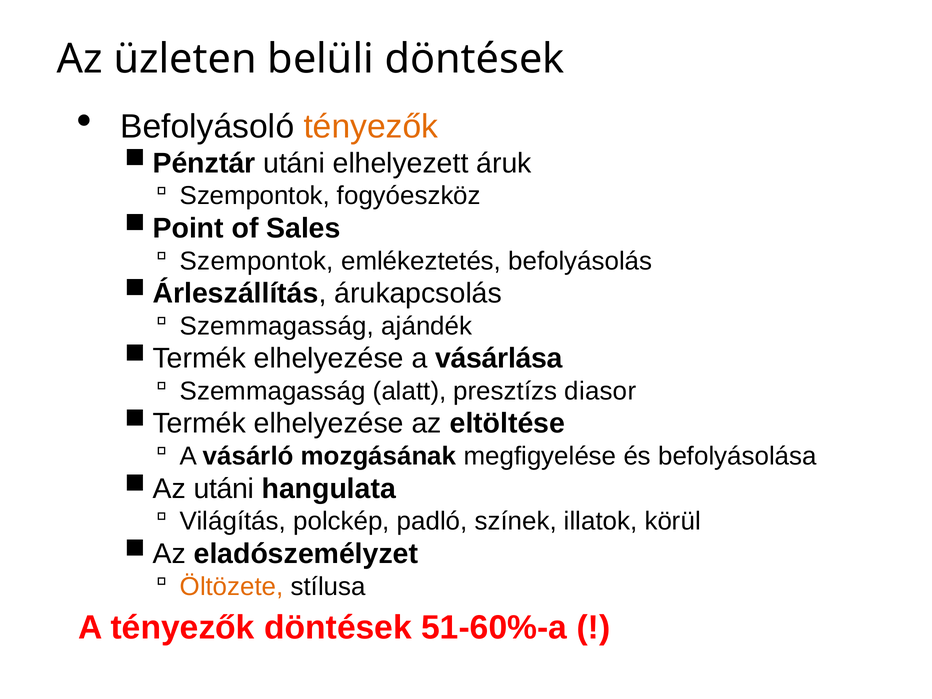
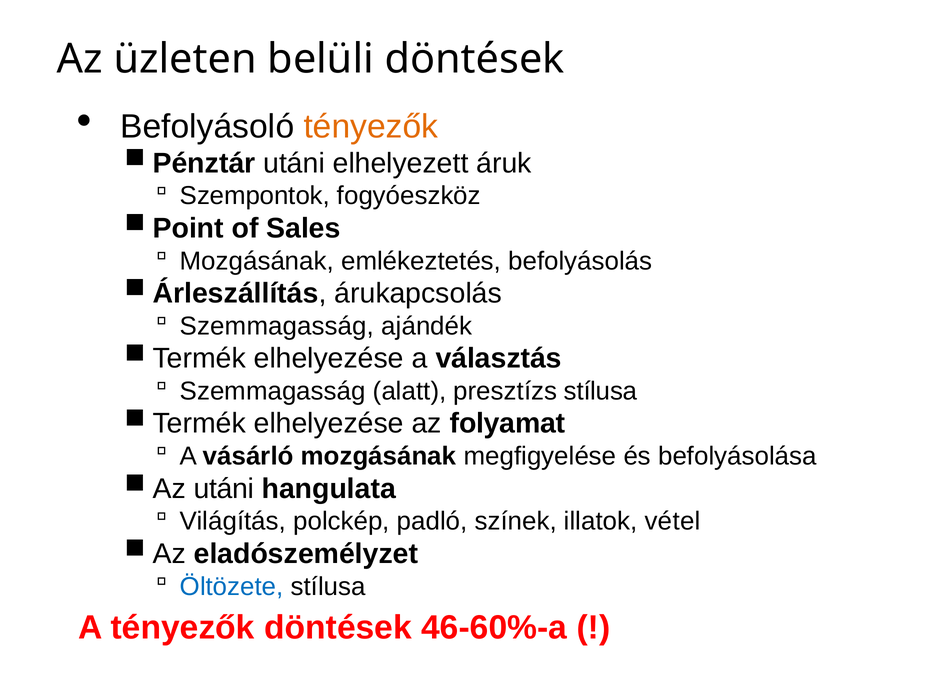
Szempontok: Szempontok -> Mozgásának (257, 261)
vásárlása: vásárlása -> választás (499, 358)
presztízs diasor: diasor -> stílusa (601, 391)
eltöltése: eltöltése -> folyamat (508, 424)
körül: körül -> vétel (673, 521)
Öltözete colour: orange -> blue (232, 586)
51-60%-a: 51-60%-a -> 46-60%-a (494, 628)
